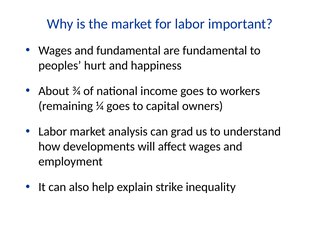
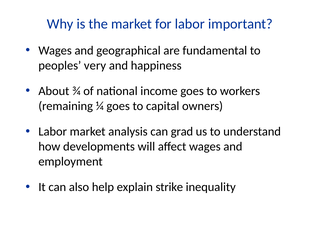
and fundamental: fundamental -> geographical (128, 50)
hurt: hurt -> very (95, 65)
